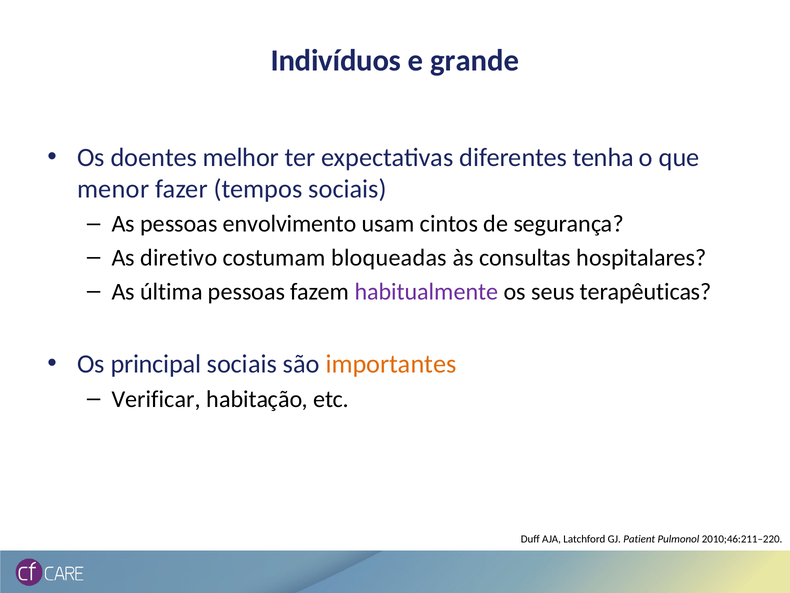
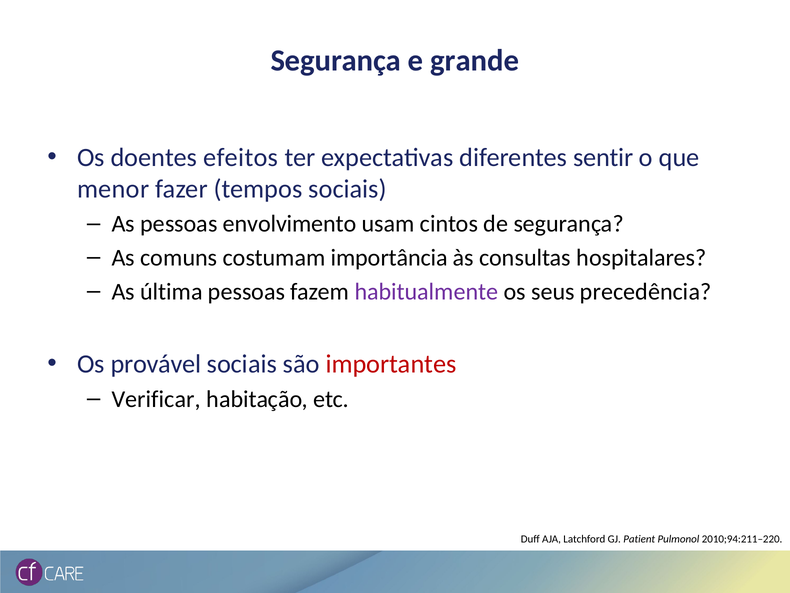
Indivíduos: Indivíduos -> Segurança (336, 61)
melhor: melhor -> efeitos (241, 157)
tenha: tenha -> sentir (603, 157)
diretivo: diretivo -> comuns (179, 258)
bloqueadas: bloqueadas -> importância (389, 258)
terapêuticas: terapêuticas -> precedência (646, 291)
principal: principal -> provável (156, 364)
importantes colour: orange -> red (391, 364)
2010;46:211–220: 2010;46:211–220 -> 2010;94:211–220 (742, 539)
